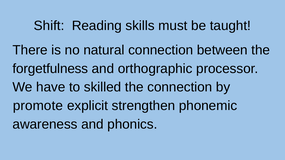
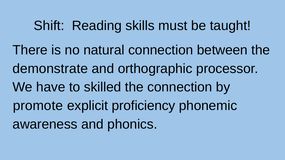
forgetfulness: forgetfulness -> demonstrate (50, 69)
strengthen: strengthen -> proficiency (144, 106)
